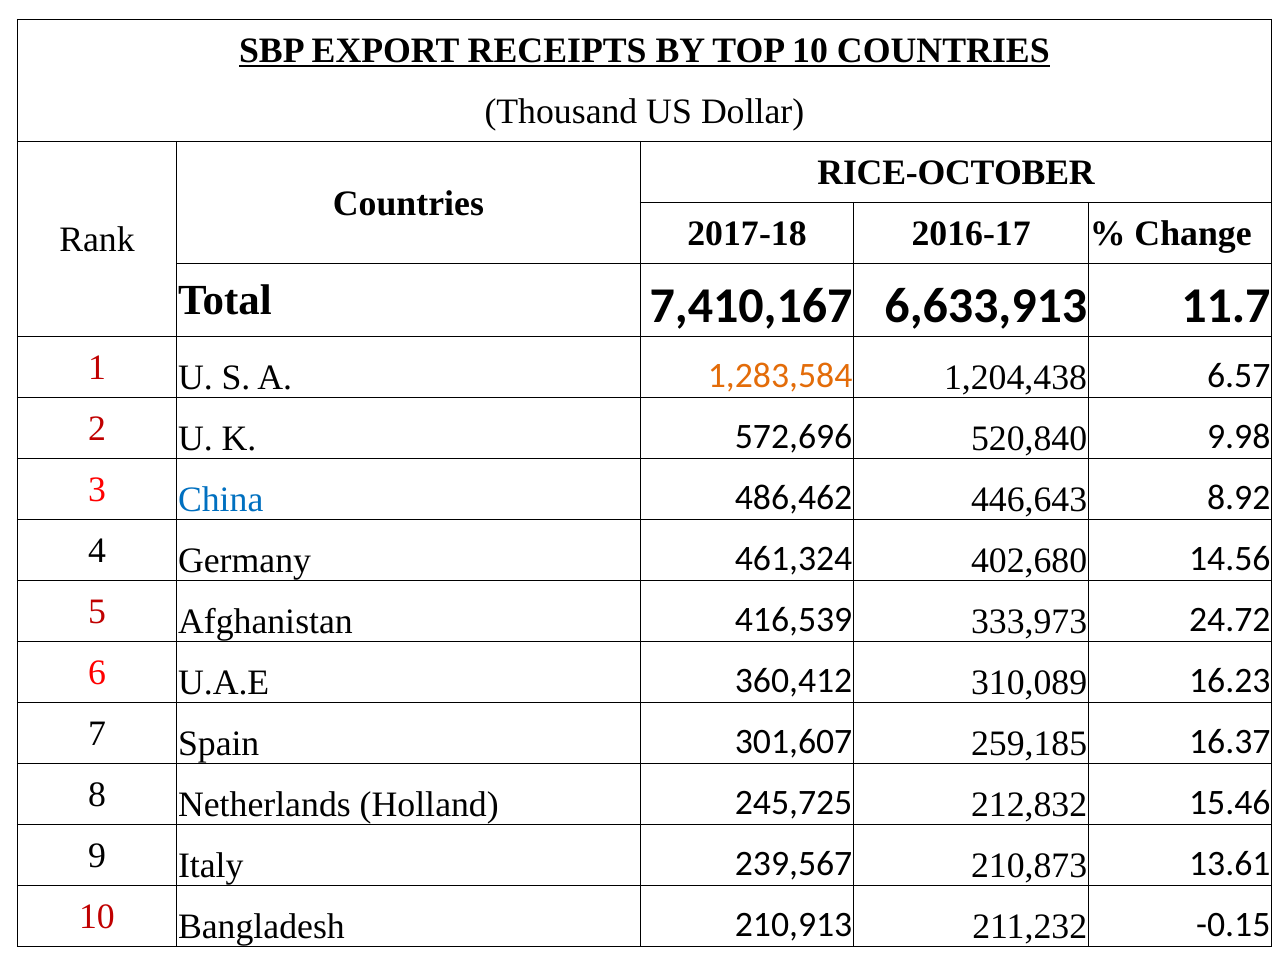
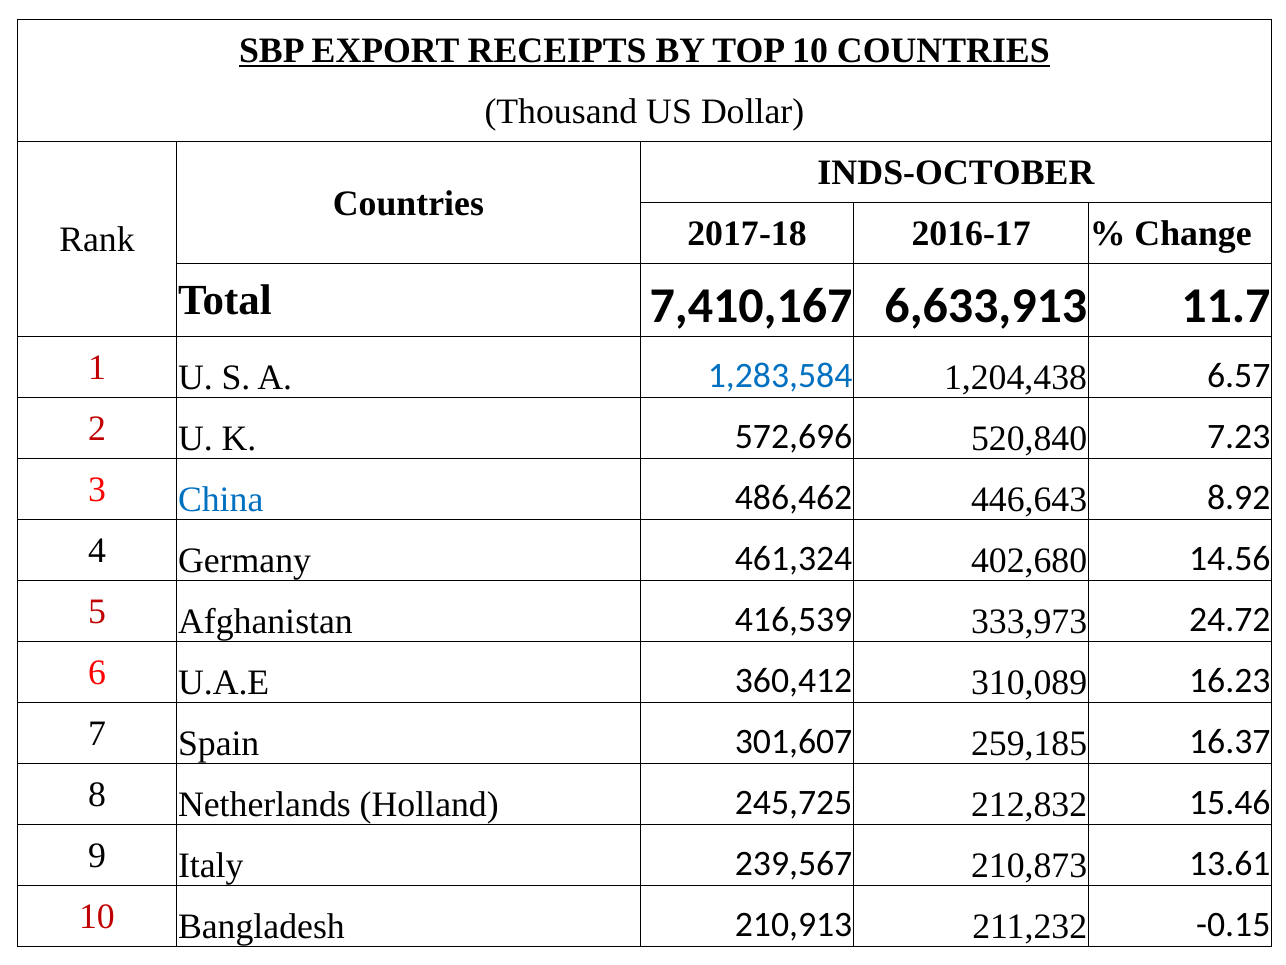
RICE-OCTOBER: RICE-OCTOBER -> INDS-OCTOBER (956, 173)
1,283,584 colour: orange -> blue (780, 376)
9.98: 9.98 -> 7.23 (1239, 437)
